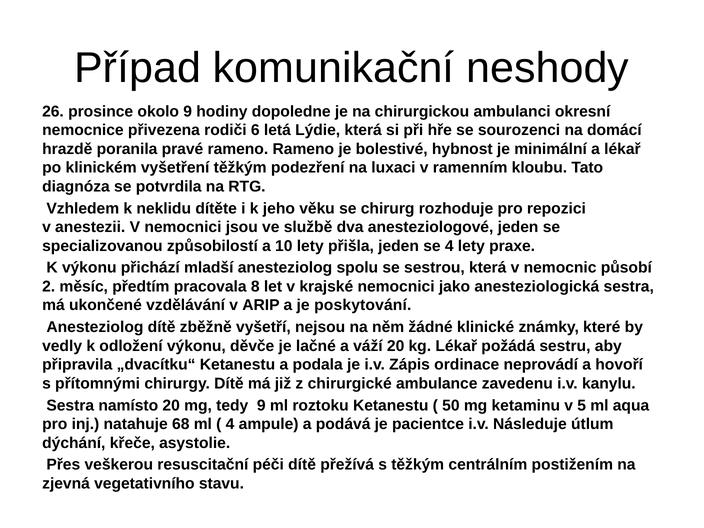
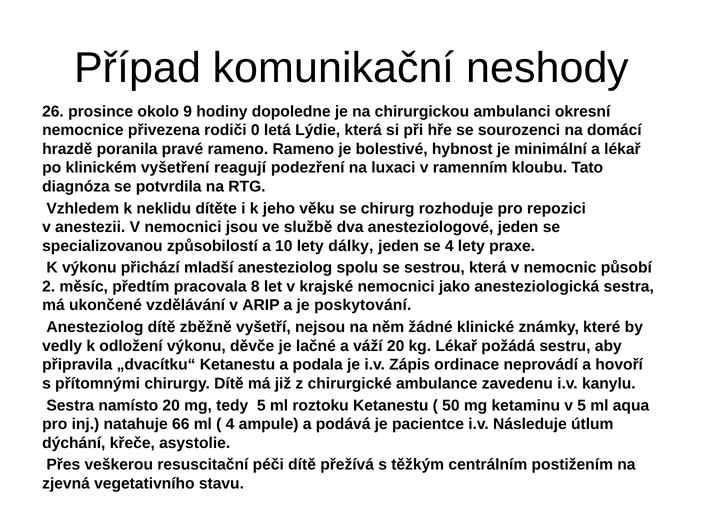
6: 6 -> 0 (255, 130)
vyšetření těžkým: těžkým -> reagují (240, 168)
přišla: přišla -> dálky (351, 246)
tedy 9: 9 -> 5 (261, 405)
68: 68 -> 66 (181, 424)
